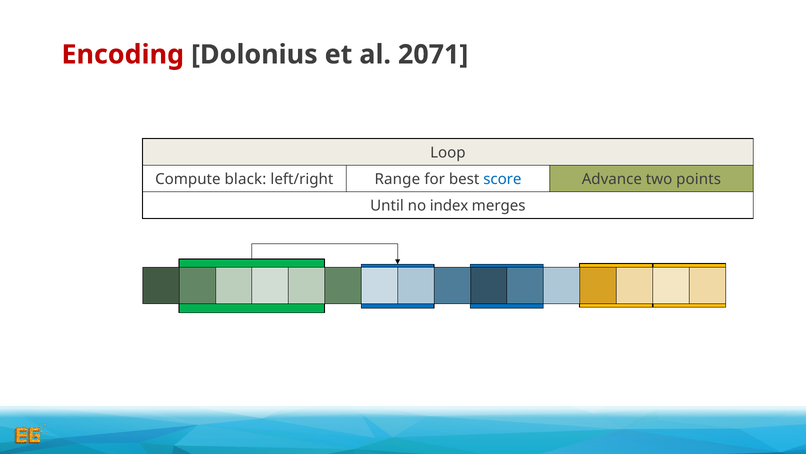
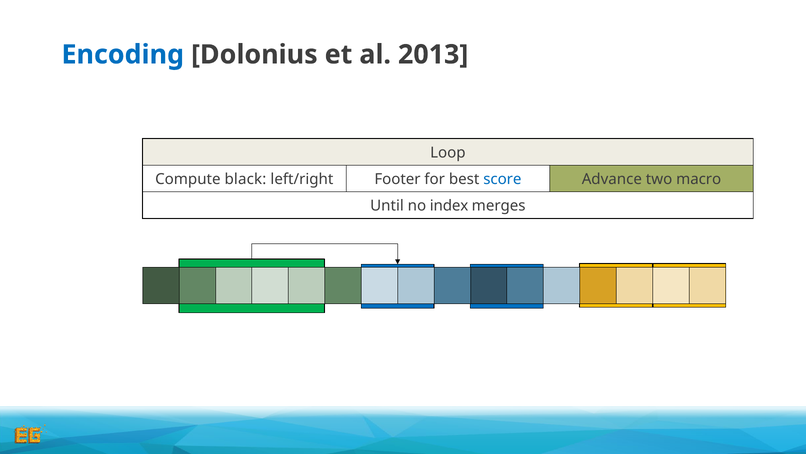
Encoding colour: red -> blue (123, 55)
2071: 2071 -> 2013 (433, 55)
Range: Range -> Footer (397, 179)
points: points -> macro (699, 179)
